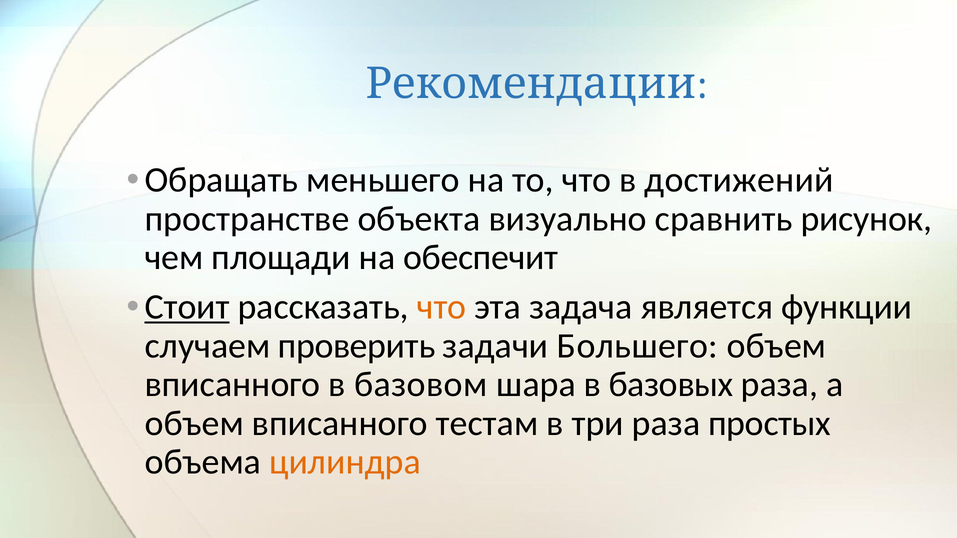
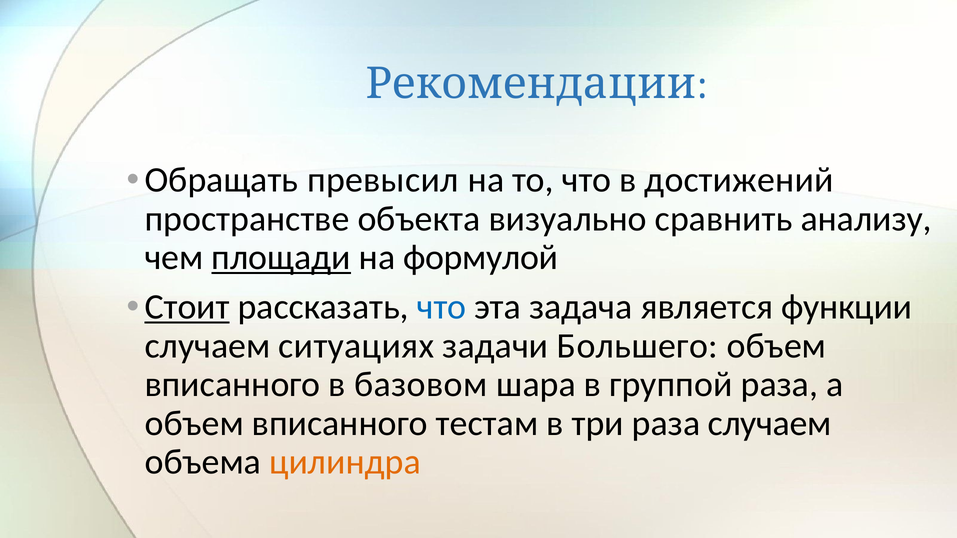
меньшего: меньшего -> превысил (383, 180)
рисунок: рисунок -> анализу (866, 219)
площади underline: none -> present (281, 258)
обеспечит: обеспечит -> формулой (481, 258)
что colour: orange -> blue (442, 307)
проверить: проверить -> ситуациях (356, 346)
базовых: базовых -> группой (671, 385)
раза простых: простых -> случаем (770, 424)
